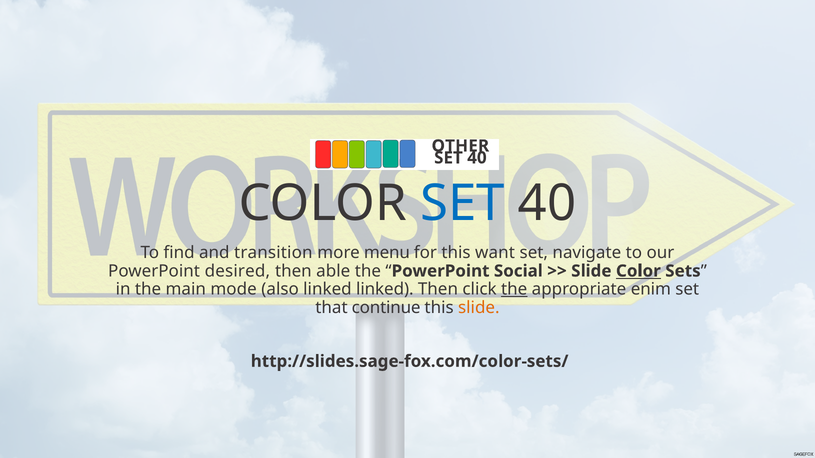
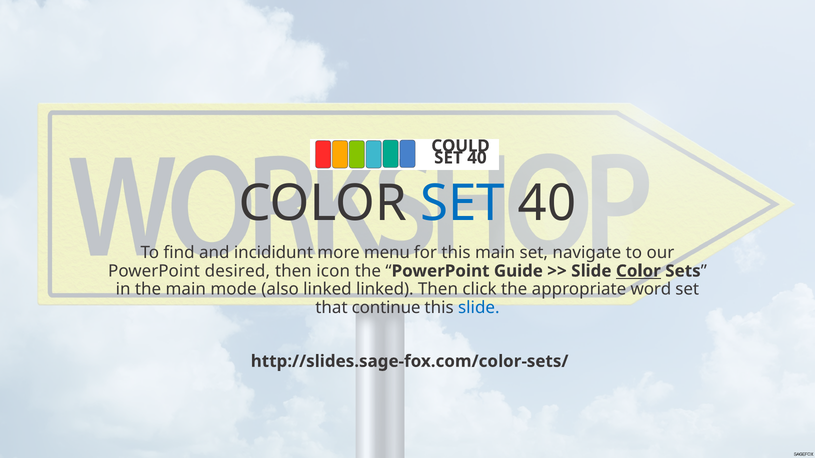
OTHER: OTHER -> COULD (461, 146)
transition: transition -> incididunt (273, 253)
this want: want -> main (495, 253)
able: able -> icon (333, 271)
Social: Social -> Guide (518, 271)
the underline: present -> none (514, 290)
enim: enim -> word (651, 290)
slide colour: orange -> blue (479, 308)
